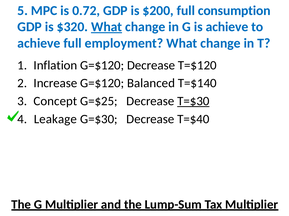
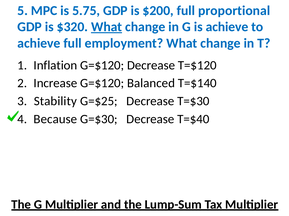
0.72: 0.72 -> 5.75 (86, 11)
consumption: consumption -> proportional (234, 11)
Concept: Concept -> Stability (55, 101)
T=$30 underline: present -> none (193, 101)
Leakage: Leakage -> Because (55, 119)
